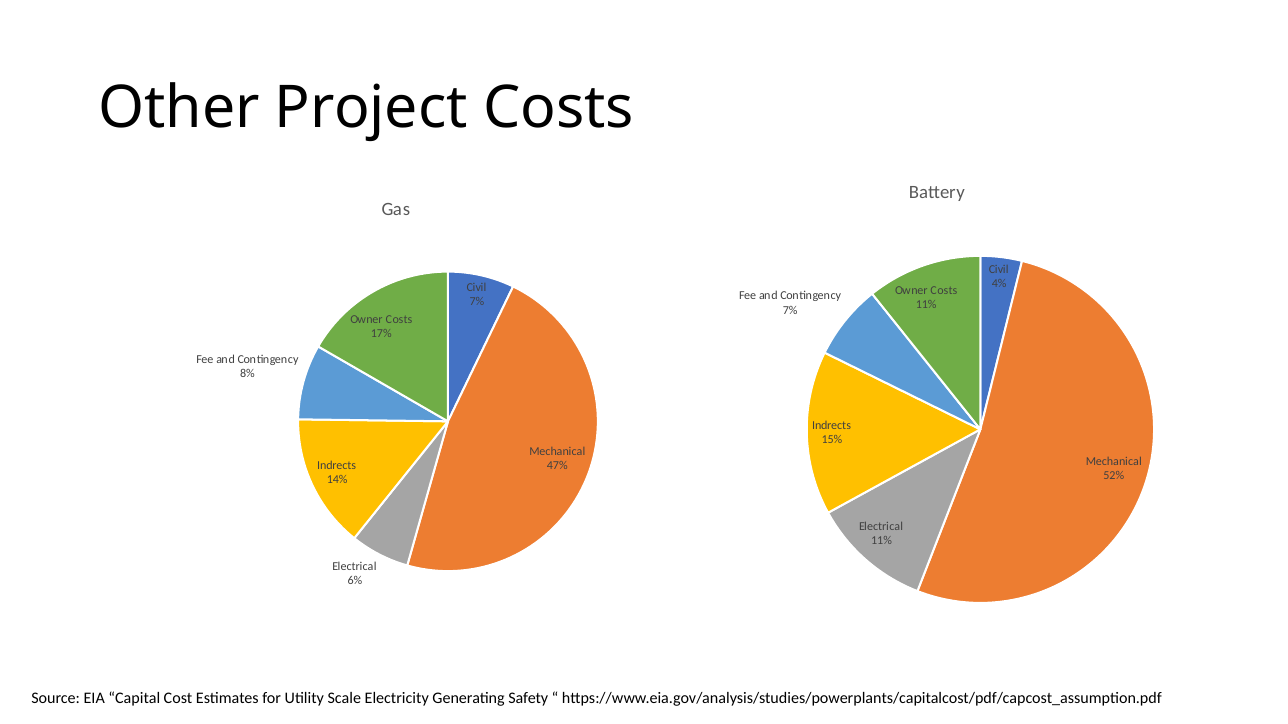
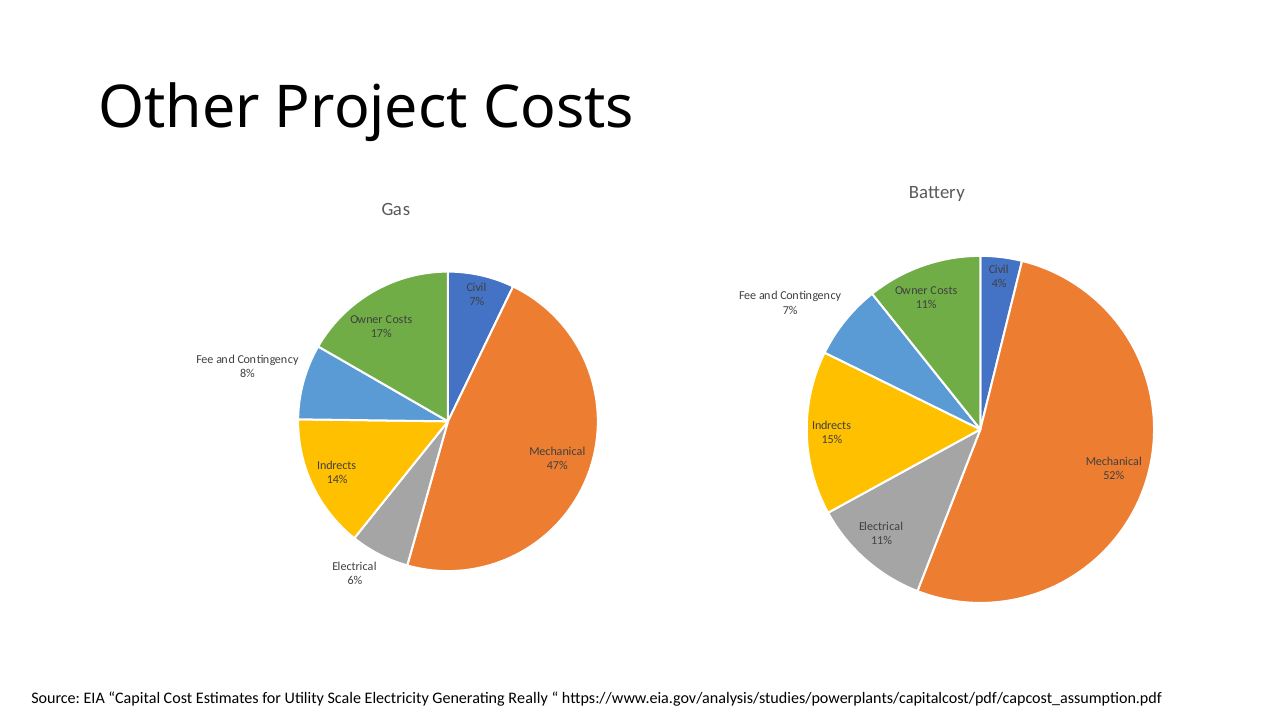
Safety: Safety -> Really (528, 699)
